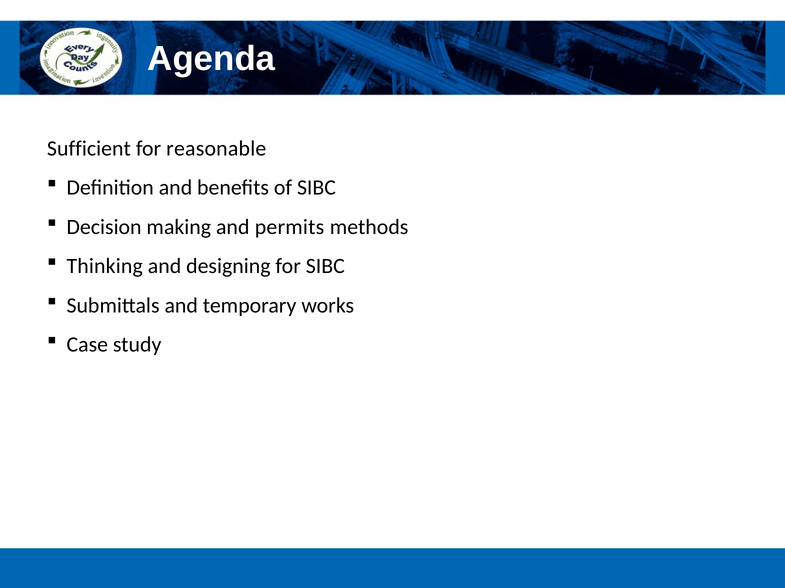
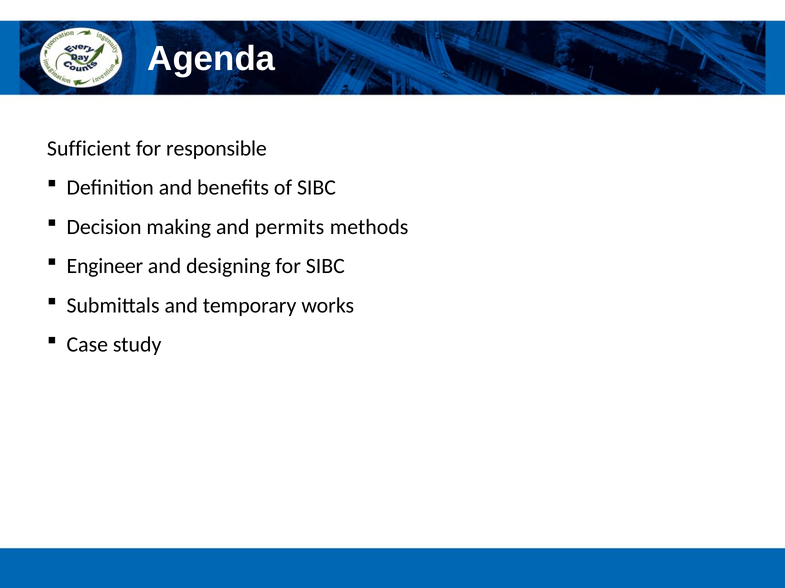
reasonable: reasonable -> responsible (216, 149)
Thinking: Thinking -> Engineer (105, 267)
